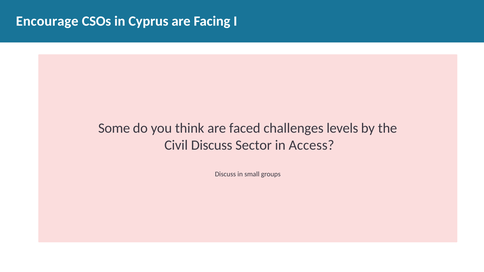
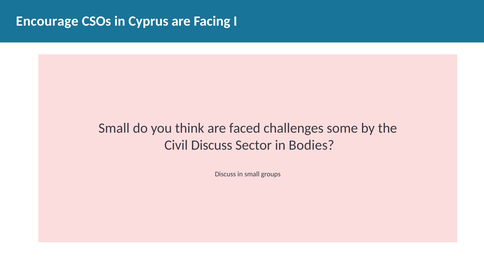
Some: Some -> Small (114, 128)
levels: levels -> some (342, 128)
Access: Access -> Bodies (312, 145)
